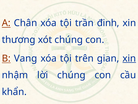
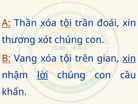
Chân: Chân -> Thần (25, 23)
đinh: đinh -> đoái (108, 23)
lời underline: none -> present (43, 75)
